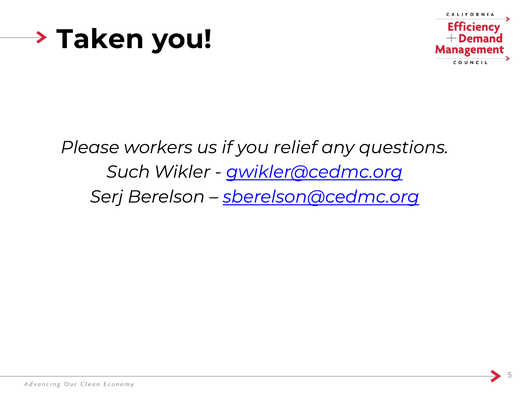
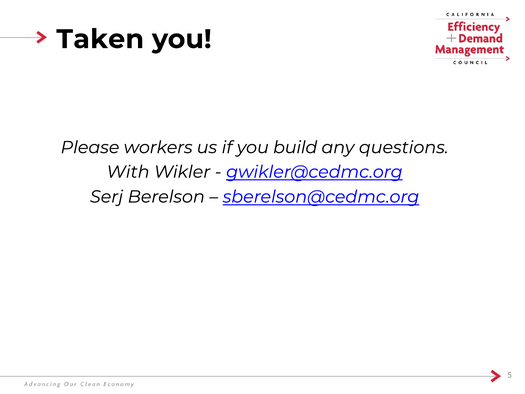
relief: relief -> build (295, 147)
Such: Such -> With (128, 172)
